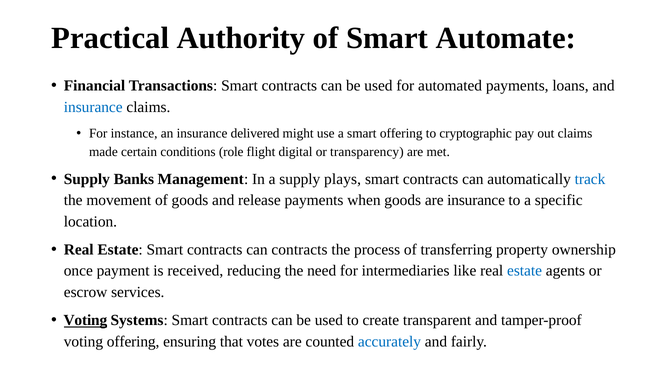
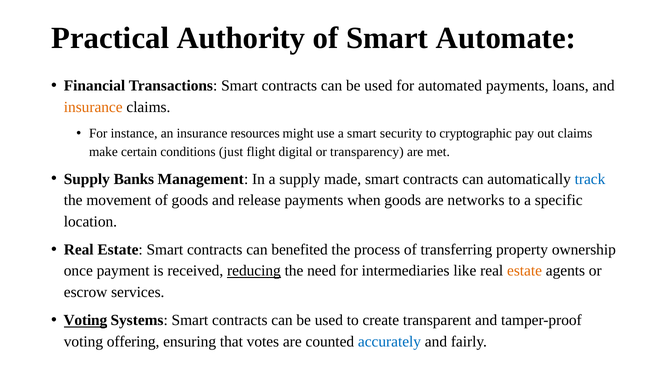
insurance colour: blue -> orange (93, 107)
delivered: delivered -> resources (255, 134)
smart offering: offering -> security (401, 134)
made: made -> make (103, 152)
role: role -> just (231, 152)
plays: plays -> made (343, 179)
are insurance: insurance -> networks (476, 200)
can contracts: contracts -> benefited (300, 250)
reducing underline: none -> present (254, 271)
estate colour: blue -> orange (525, 271)
